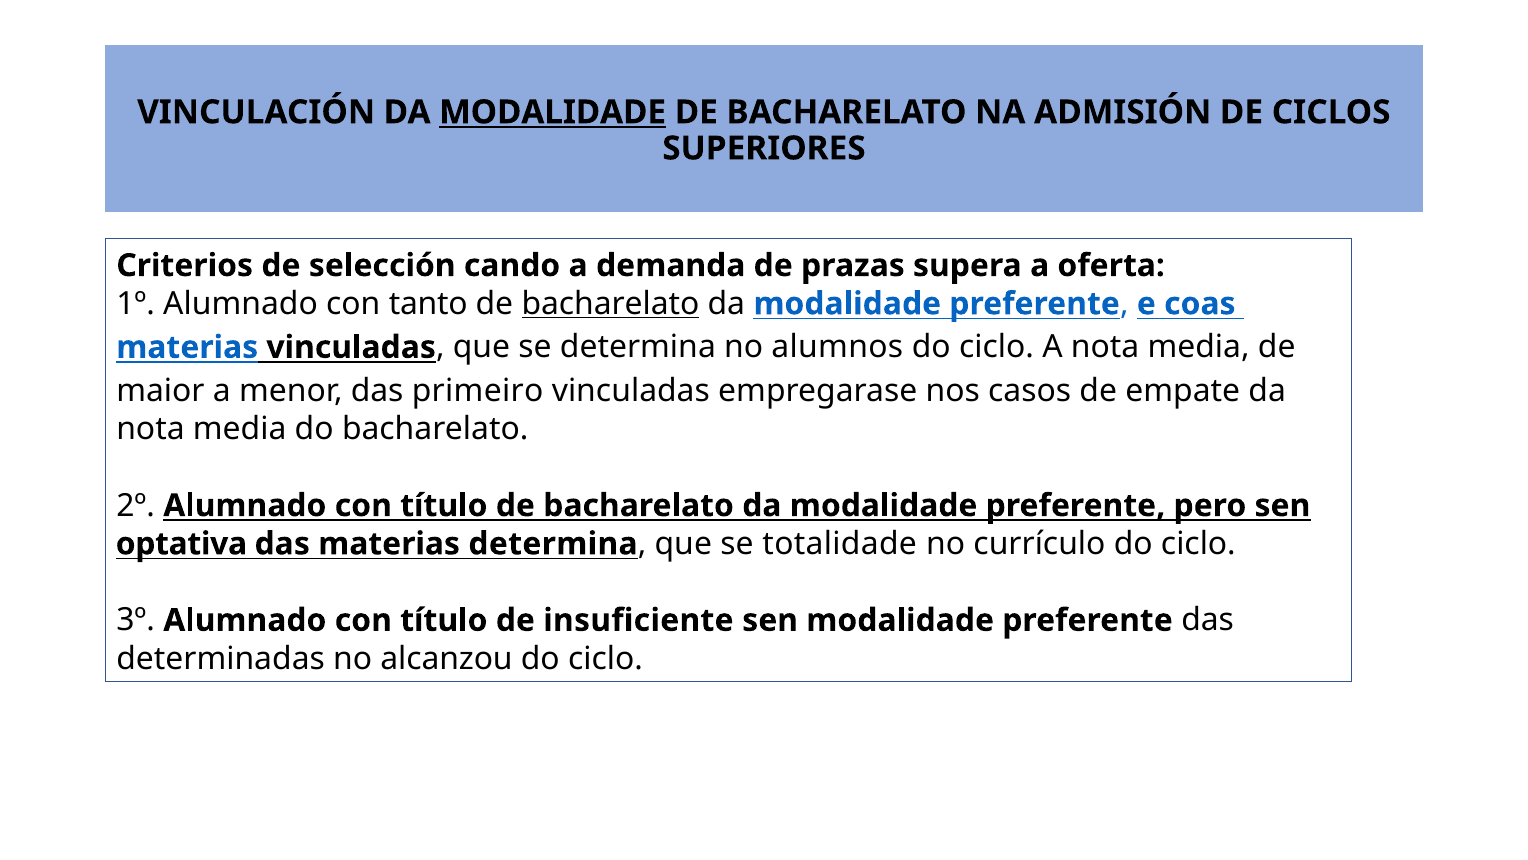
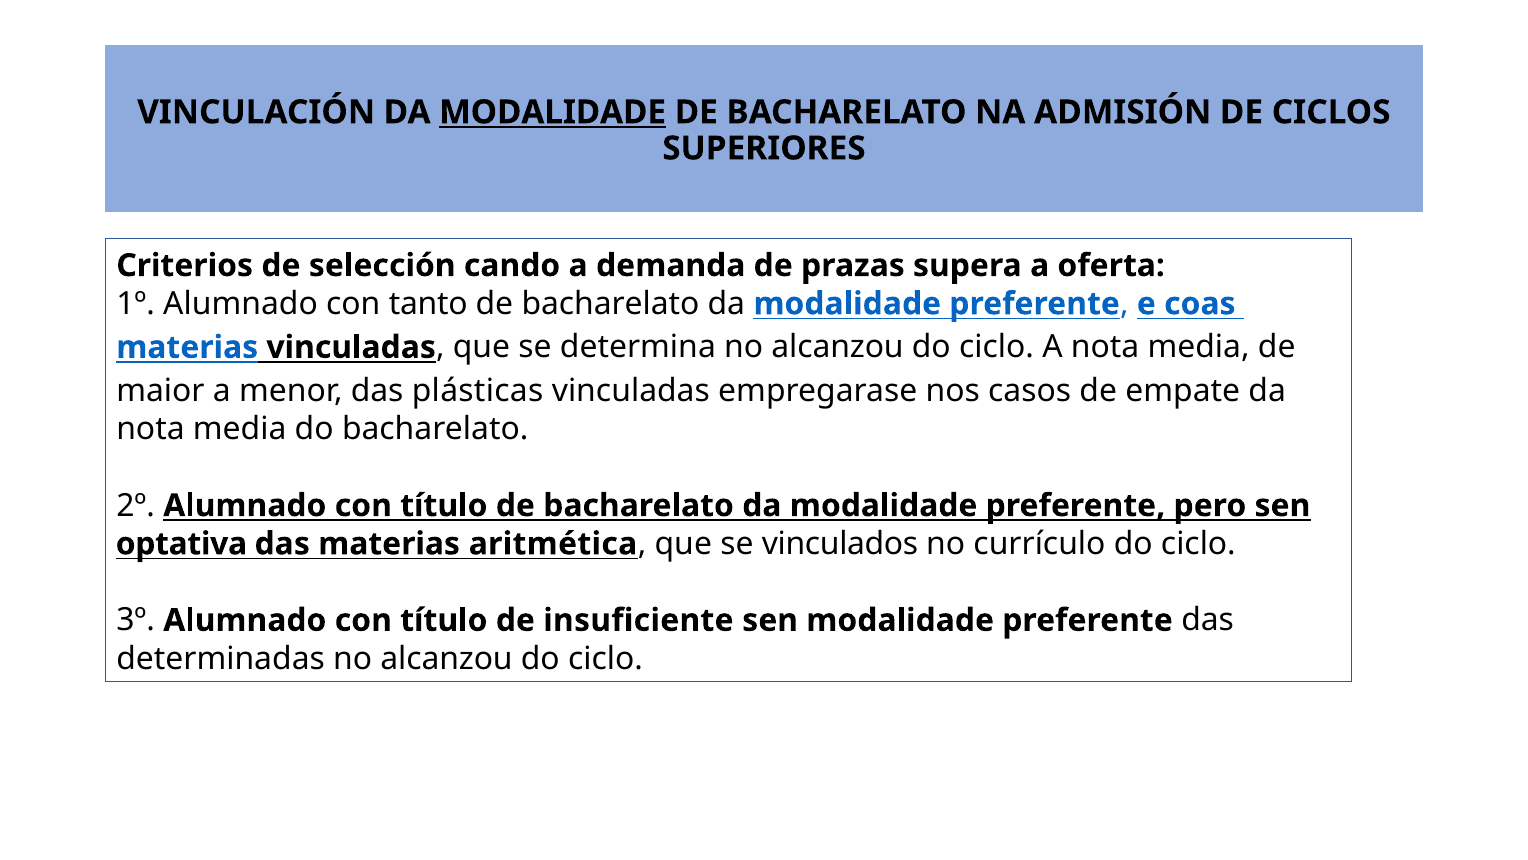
bacharelato underline: present -> none (610, 304)
determina no alumnos: alumnos -> alcanzou (838, 347)
primeiro: primeiro -> plásticas (478, 391)
materias determina: determina -> aritmética (553, 544)
totalidade: totalidade -> vinculados (840, 544)
